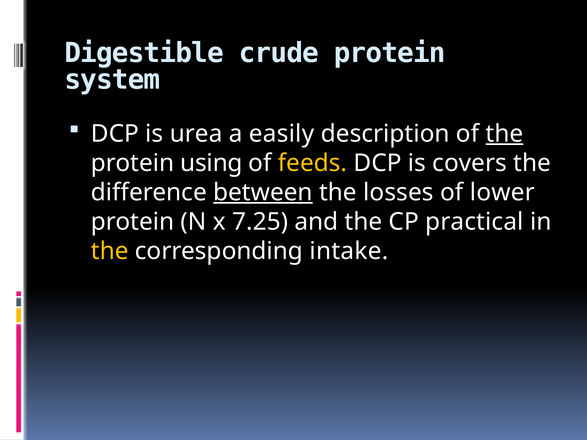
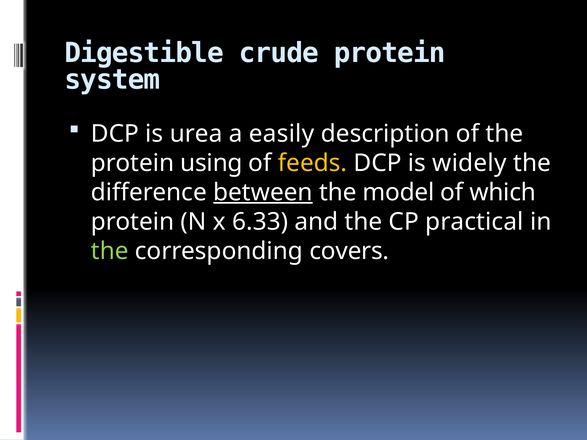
the underline: present -> none (504, 134)
covers: covers -> widely (469, 163)
losses: losses -> model (399, 192)
lower: lower -> which (503, 192)
7.25: 7.25 -> 6.33 (260, 222)
the colour: yellow -> light green (110, 251)
intake: intake -> covers (349, 251)
